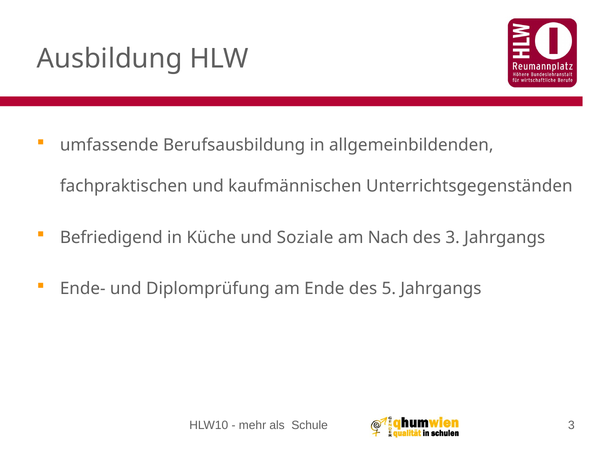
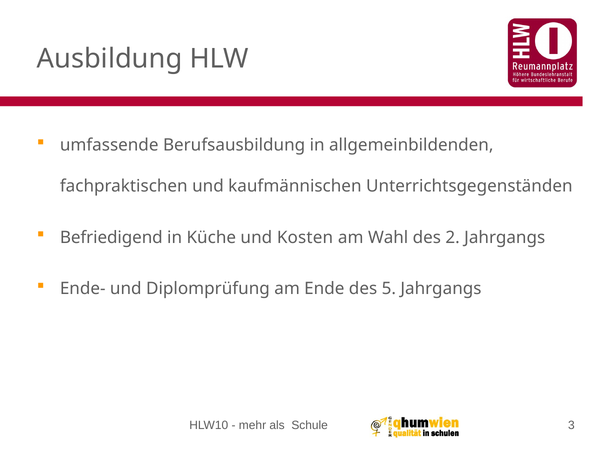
Soziale: Soziale -> Kosten (305, 237)
Nach: Nach -> Wahl (388, 237)
des 3: 3 -> 2 (453, 237)
